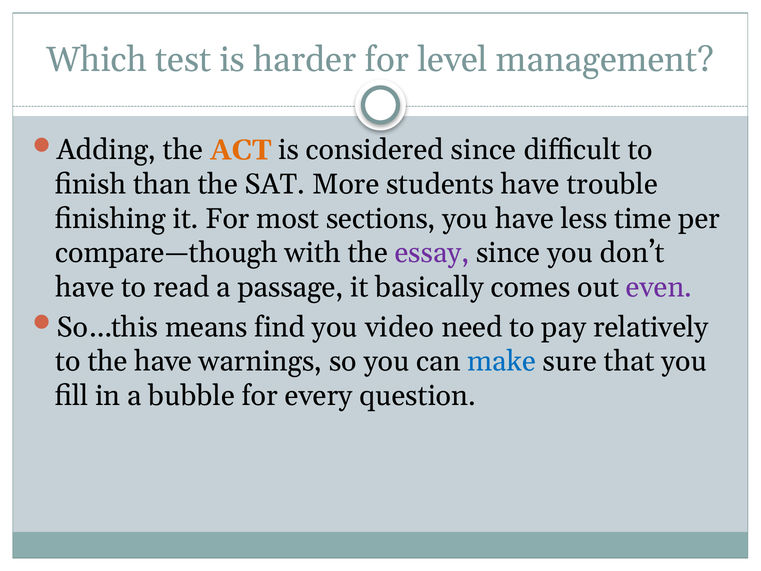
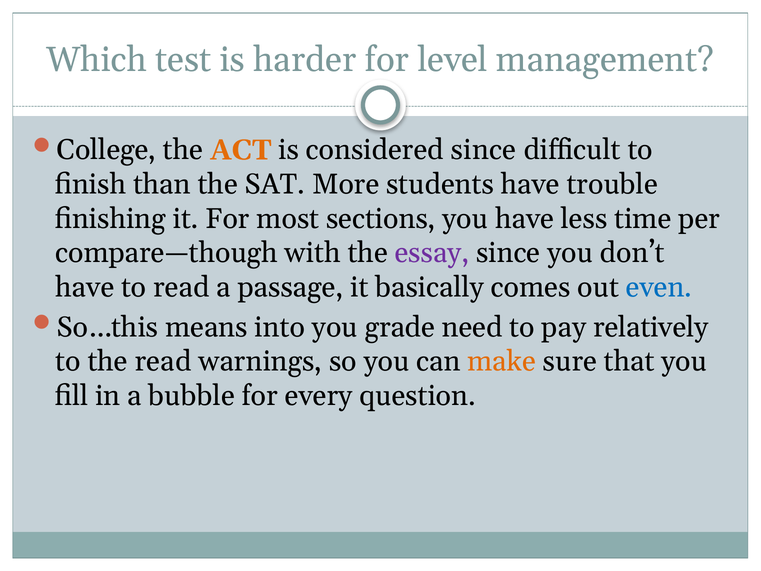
Adding: Adding -> College (106, 150)
even colour: purple -> blue (659, 287)
find: find -> into (280, 327)
video: video -> grade (400, 327)
the have: have -> read (163, 361)
make colour: blue -> orange (502, 361)
